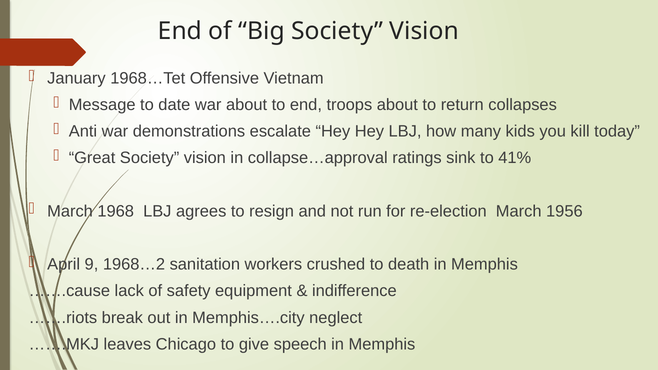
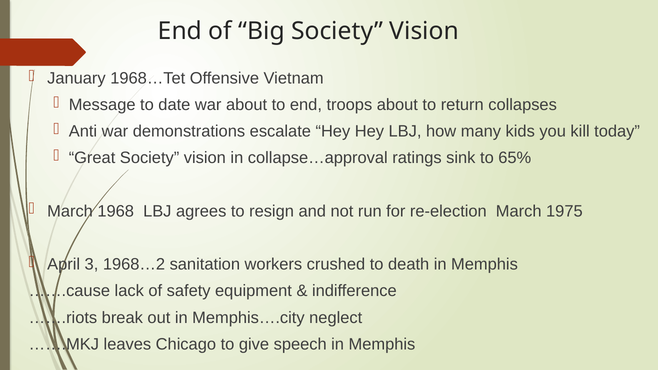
41%: 41% -> 65% (515, 158)
1956: 1956 -> 1975 (564, 211)
9: 9 -> 3 (91, 264)
